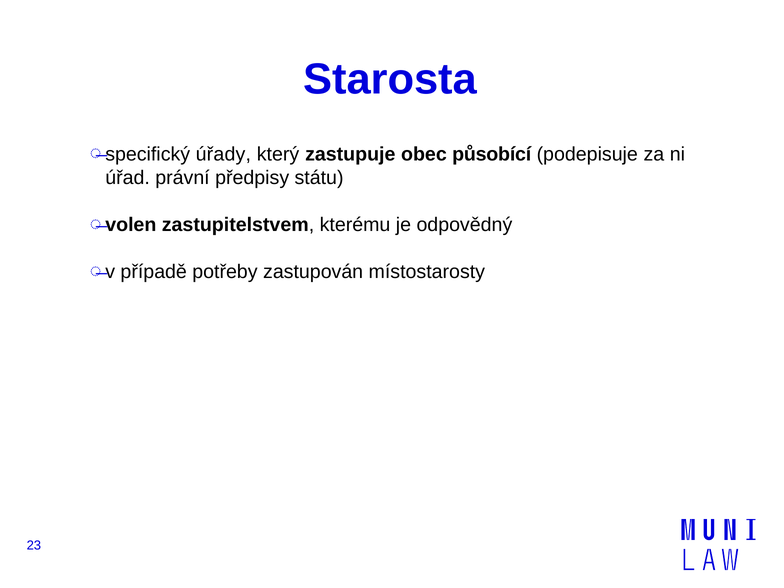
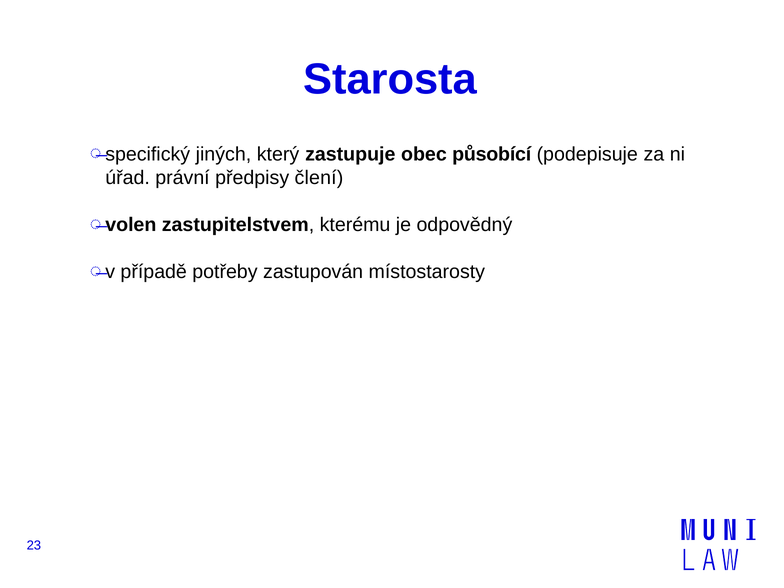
úřady: úřady -> jiných (223, 154)
státu: státu -> člení (319, 178)
